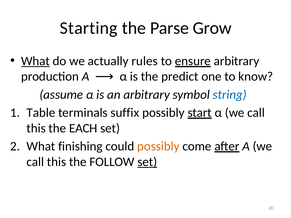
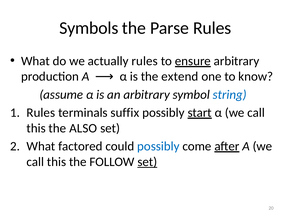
Starting: Starting -> Symbols (89, 28)
Parse Grow: Grow -> Rules (212, 28)
What underline: present -> none (35, 61)
predict: predict -> extend (180, 77)
Table: Table -> Rules (41, 113)
EACH: EACH -> ALSO (83, 128)
finishing: finishing -> factored (80, 146)
possibly colour: orange -> blue (158, 146)
